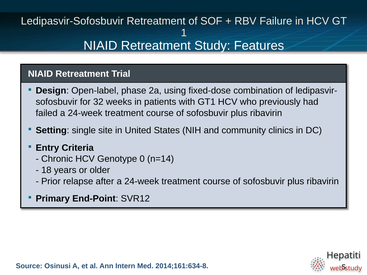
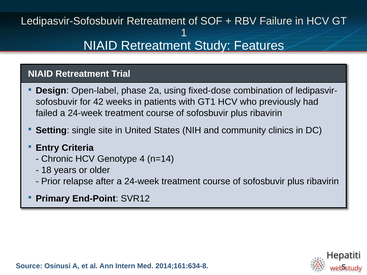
32: 32 -> 42 (98, 102)
0: 0 -> 4 (142, 159)
